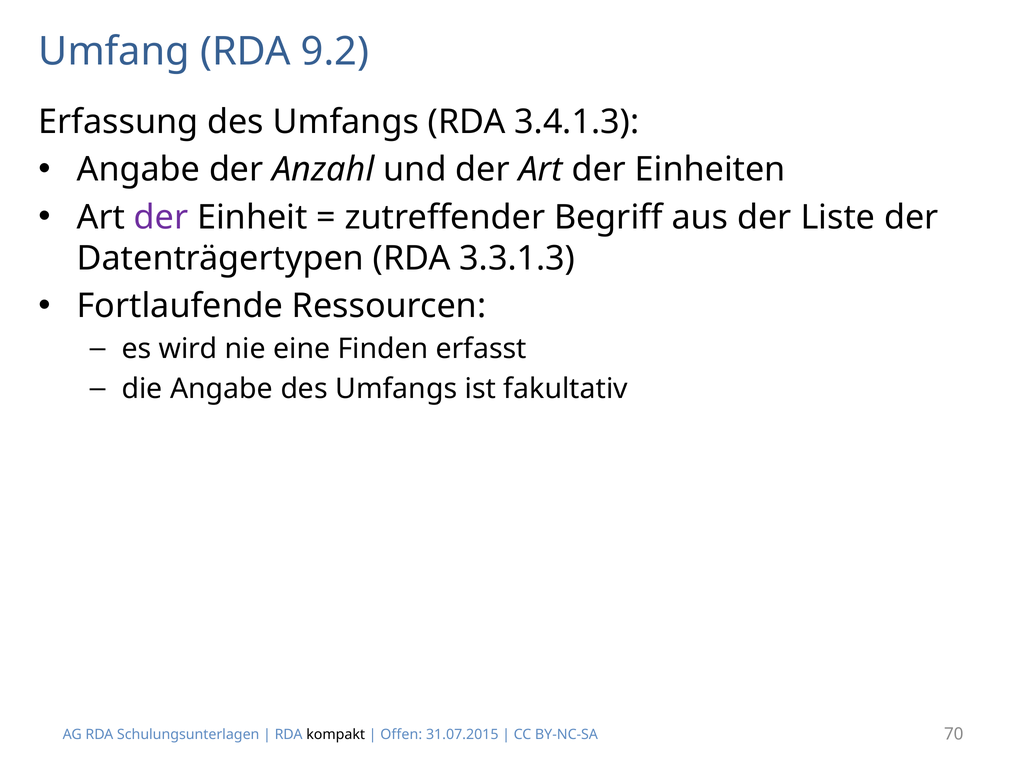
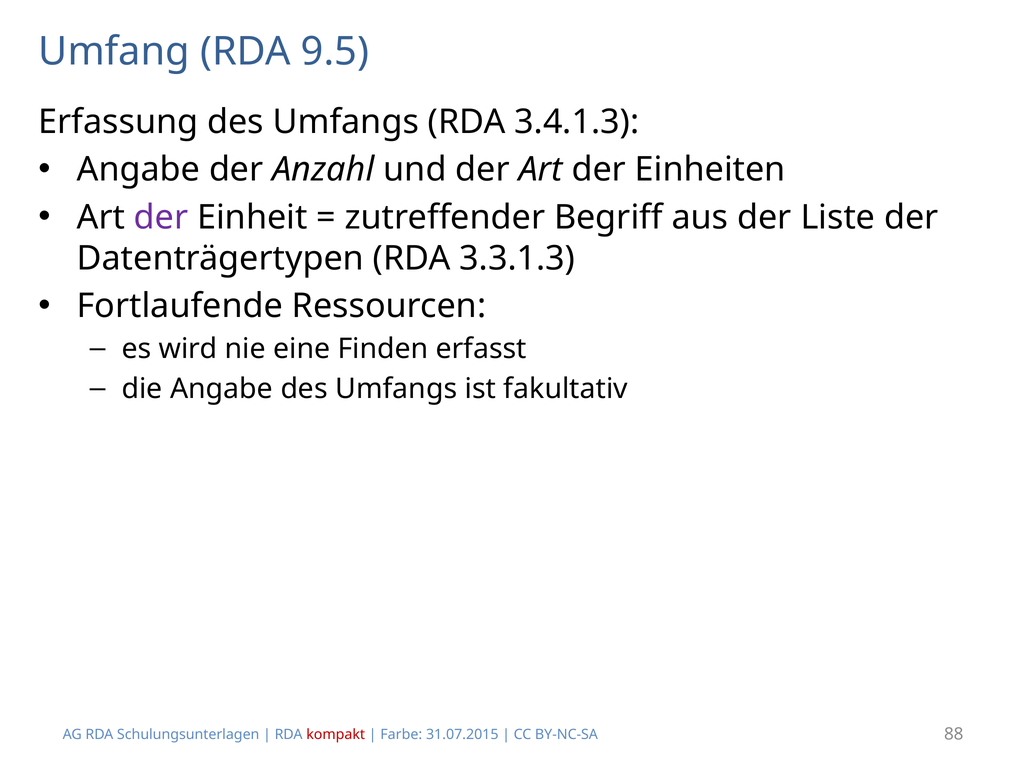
9.2: 9.2 -> 9.5 (335, 52)
kompakt colour: black -> red (336, 735)
Offen: Offen -> Farbe (401, 735)
70: 70 -> 88 (954, 735)
